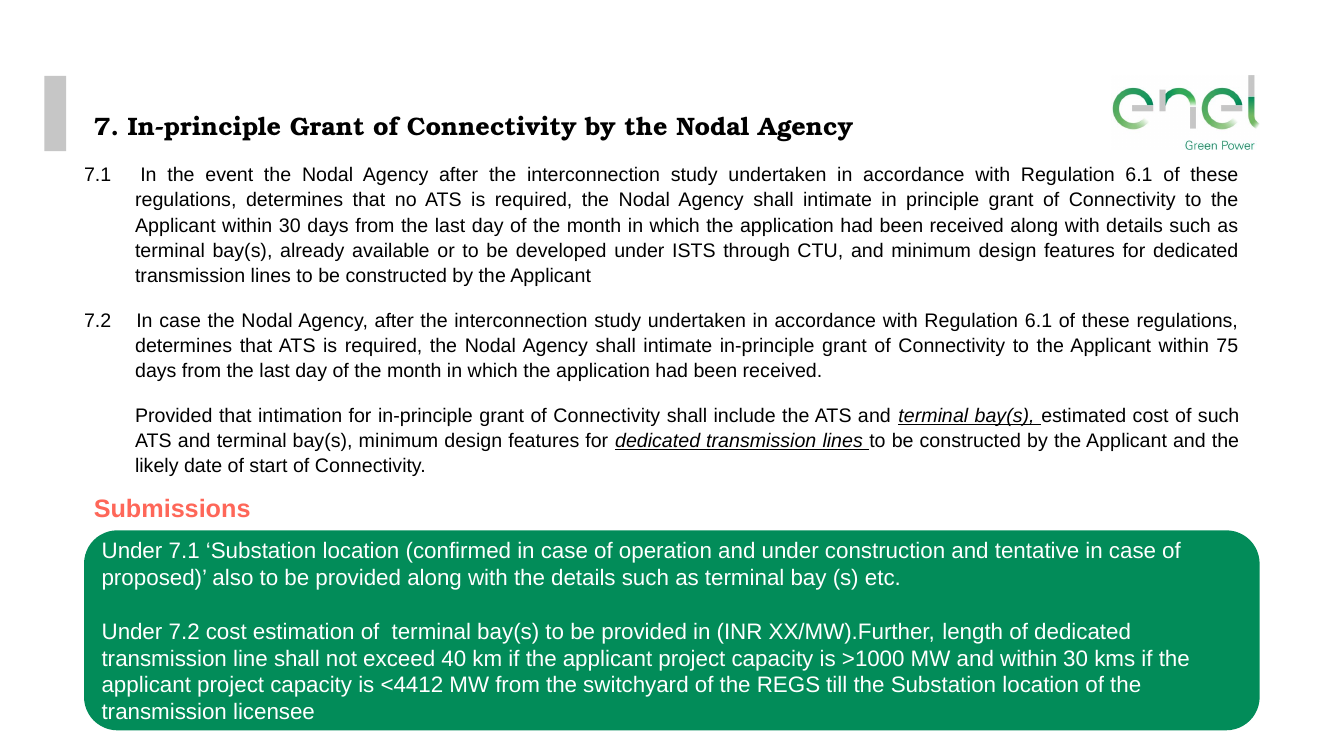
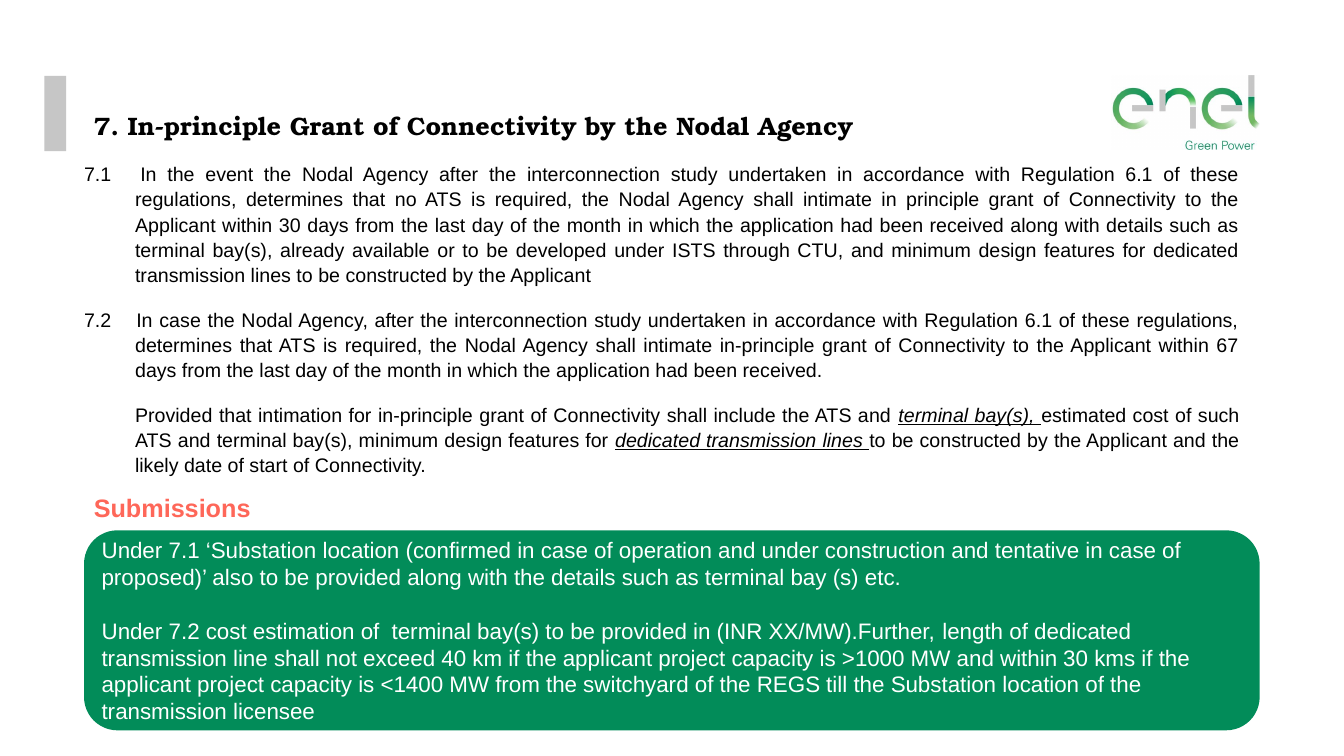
75: 75 -> 67 (1227, 346)
<4412: <4412 -> <1400 (412, 686)
